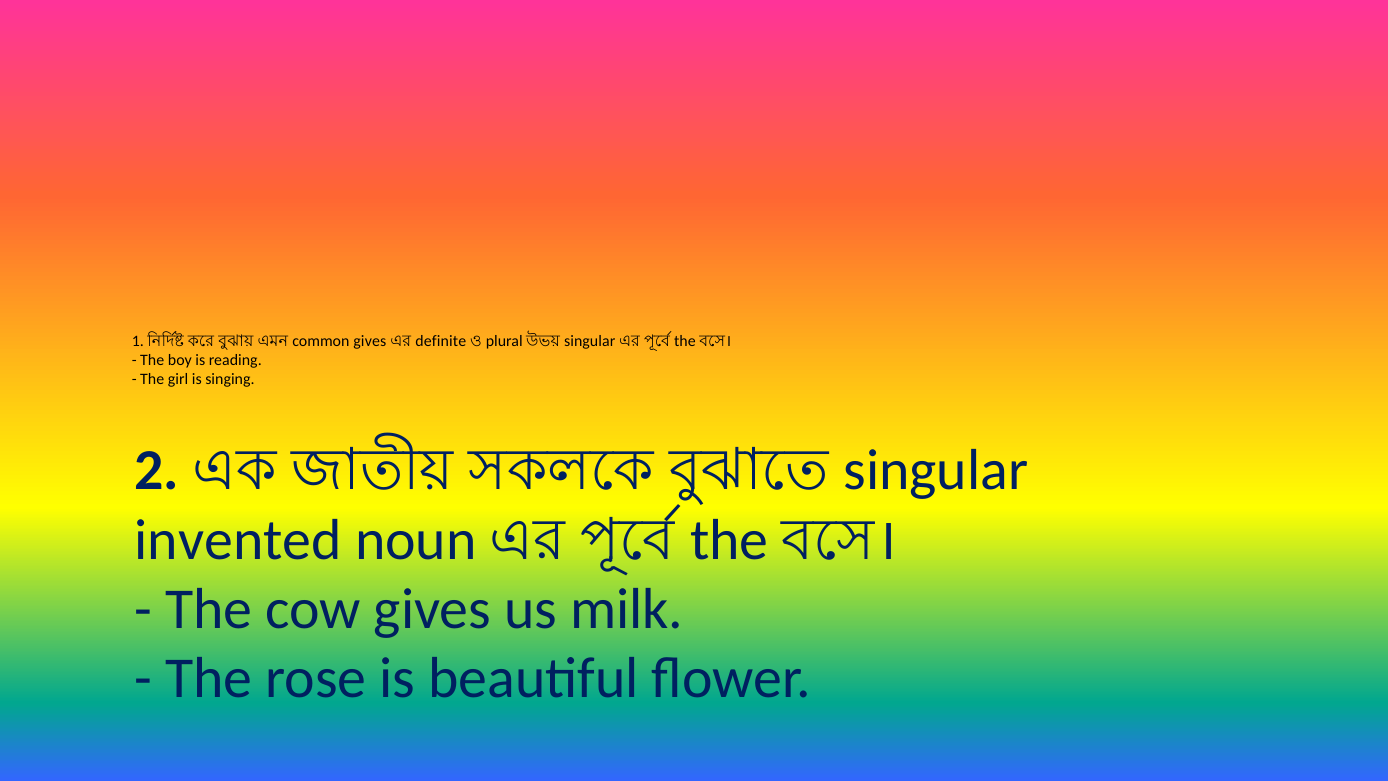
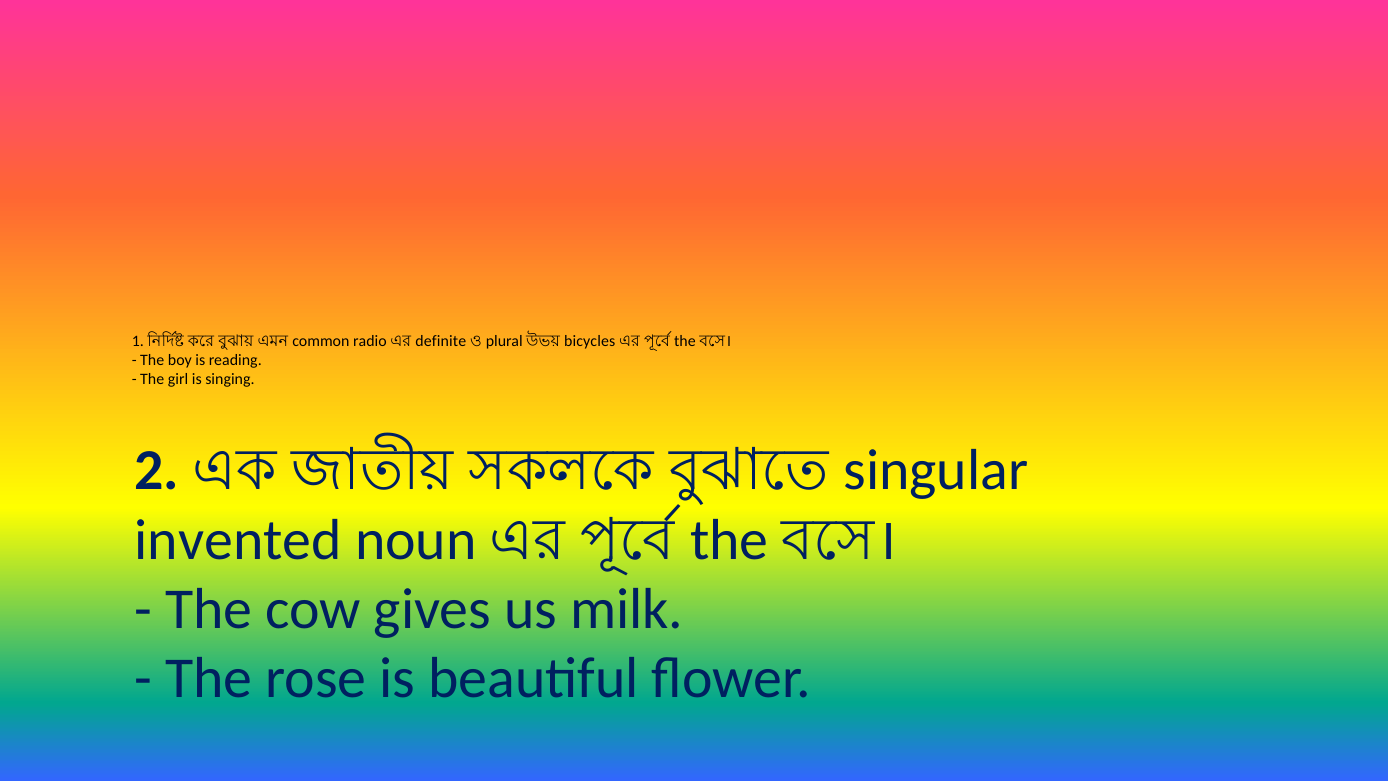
common gives: gives -> radio (370, 341)
singular: singular -> bicycles (590, 341)
